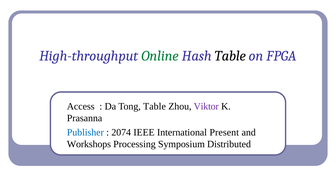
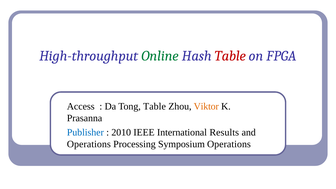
Table colour: black -> red (230, 56)
Viktor colour: purple -> orange (206, 106)
2074: 2074 -> 2010 (121, 132)
Present: Present -> Results (224, 132)
Workshops: Workshops -> Operations (89, 144)
Symposium Distributed: Distributed -> Operations (229, 144)
